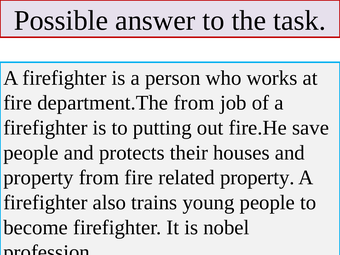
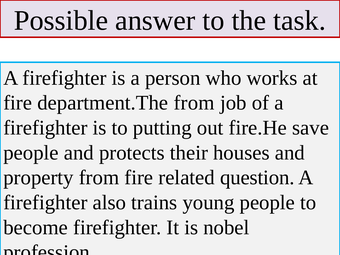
related property: property -> question (257, 178)
